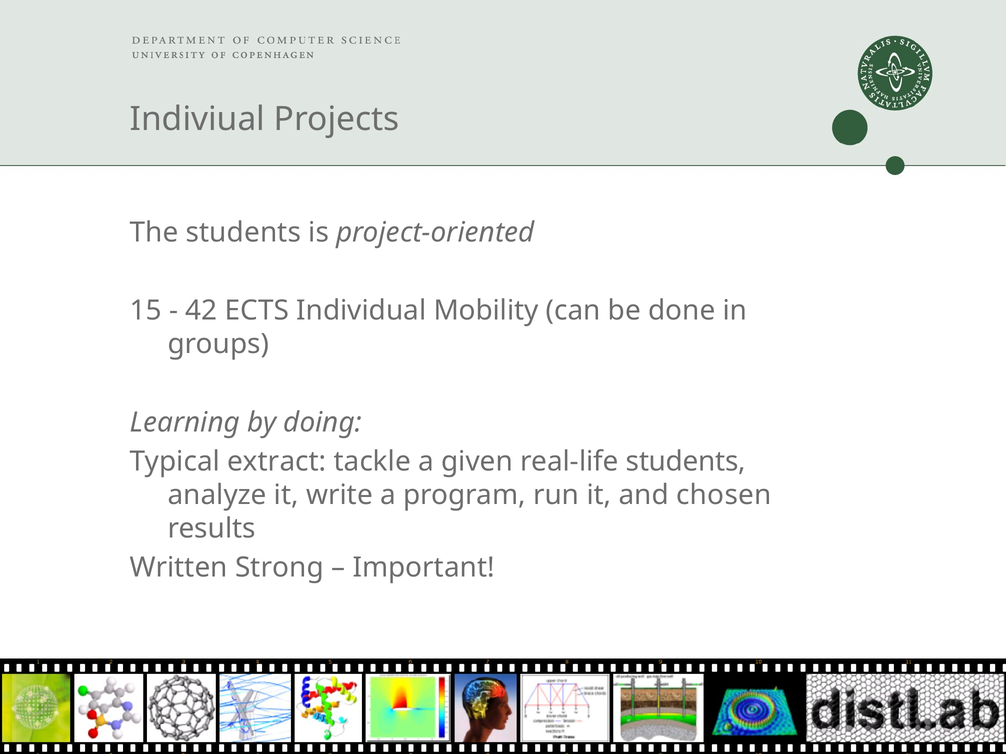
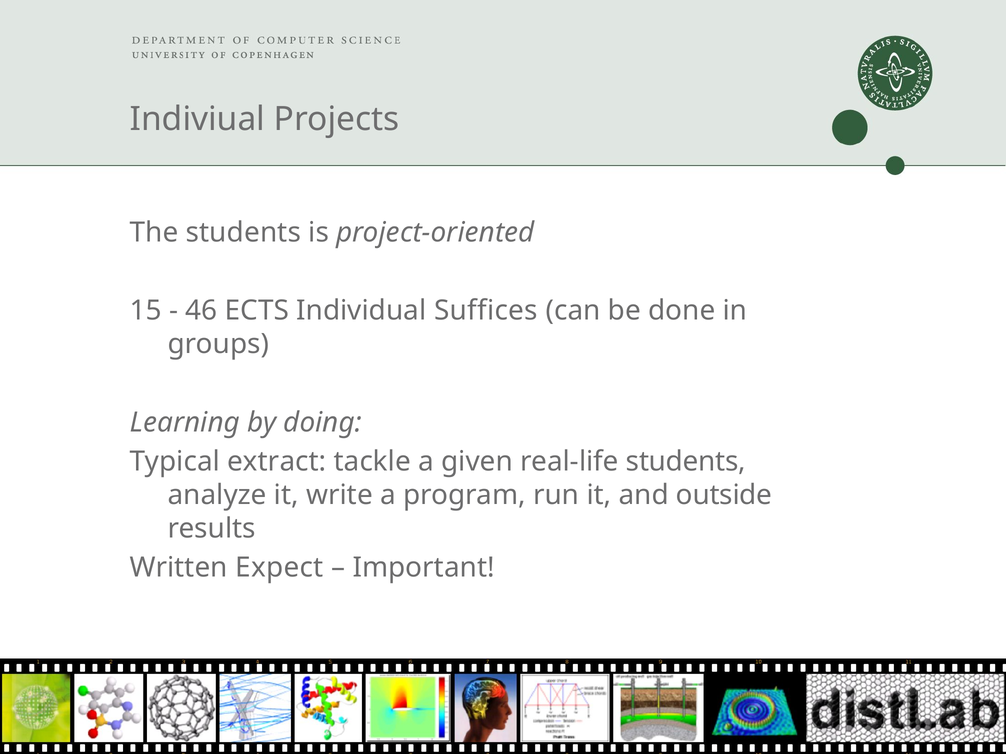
42: 42 -> 46 (201, 311)
Mobility: Mobility -> Suffices (486, 311)
chosen: chosen -> outside (724, 495)
Strong: Strong -> Expect (279, 568)
